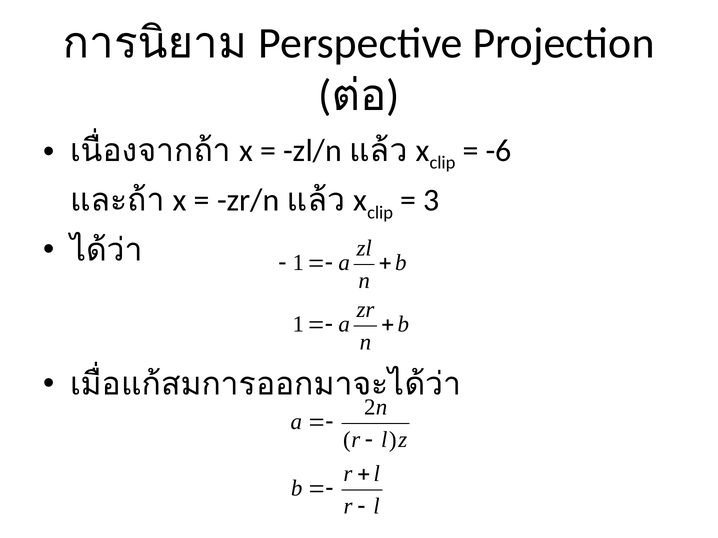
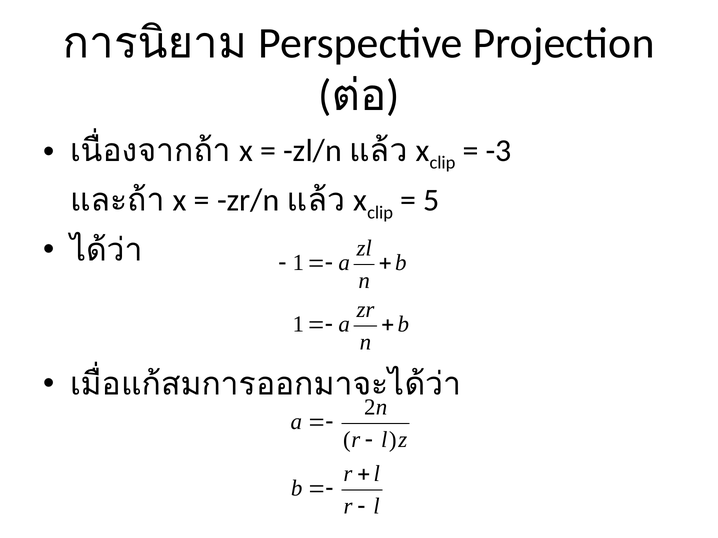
-6: -6 -> -3 (499, 151)
3: 3 -> 5 (431, 201)
